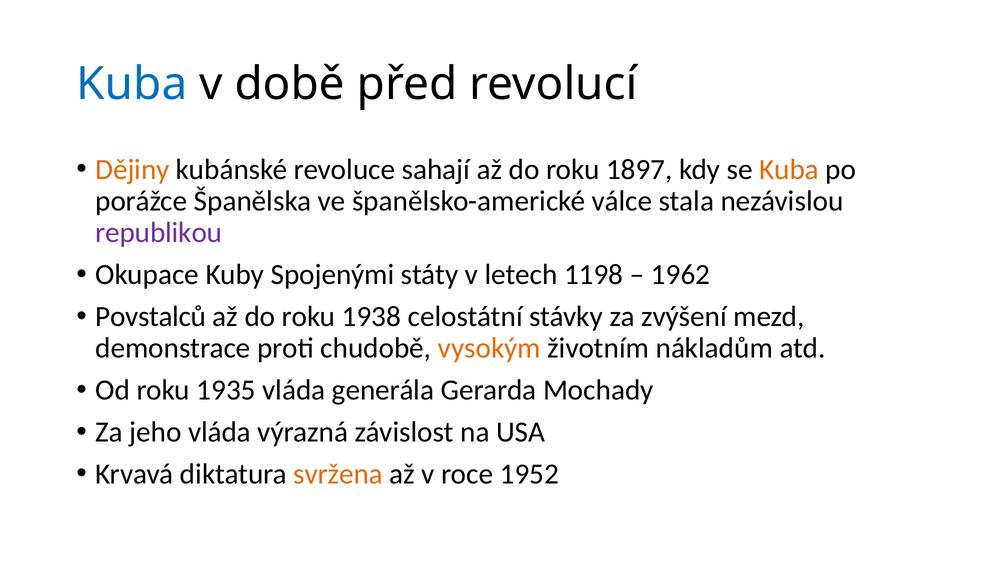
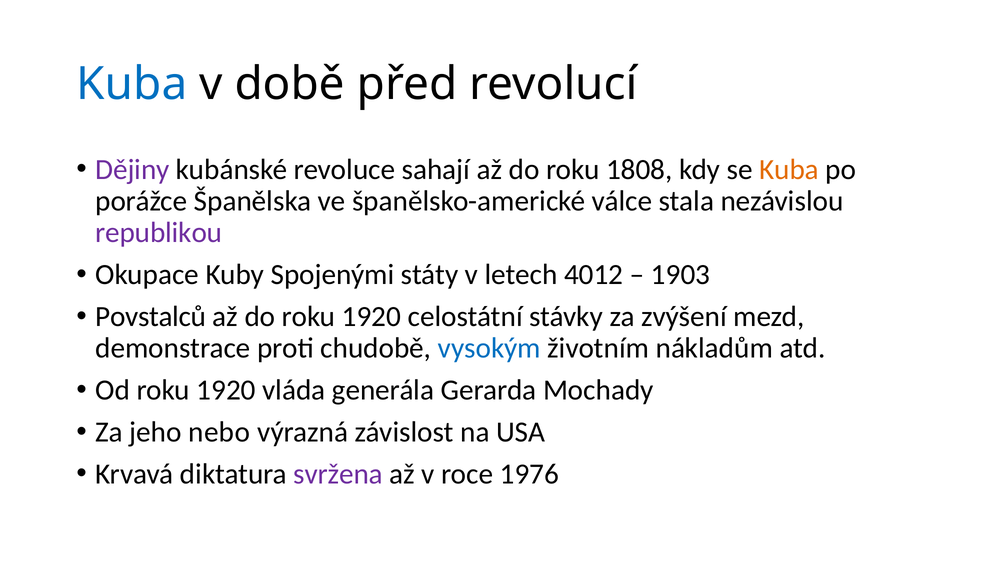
Dějiny colour: orange -> purple (132, 170)
1897: 1897 -> 1808 (639, 170)
1198: 1198 -> 4012 (594, 275)
1962: 1962 -> 1903 (681, 275)
do roku 1938: 1938 -> 1920 (371, 317)
vysokým colour: orange -> blue (489, 348)
Od roku 1935: 1935 -> 1920 (226, 390)
jeho vláda: vláda -> nebo (219, 432)
svržena colour: orange -> purple (338, 474)
1952: 1952 -> 1976 (529, 474)
